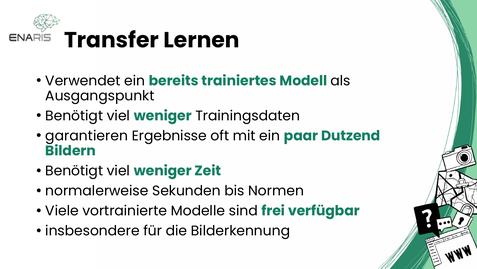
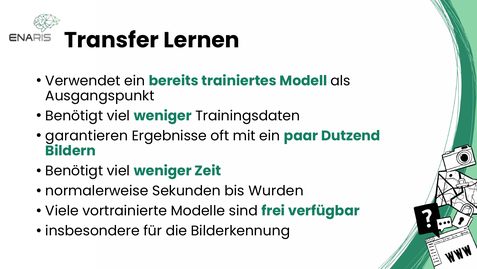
Normen: Normen -> Wurden (276, 191)
